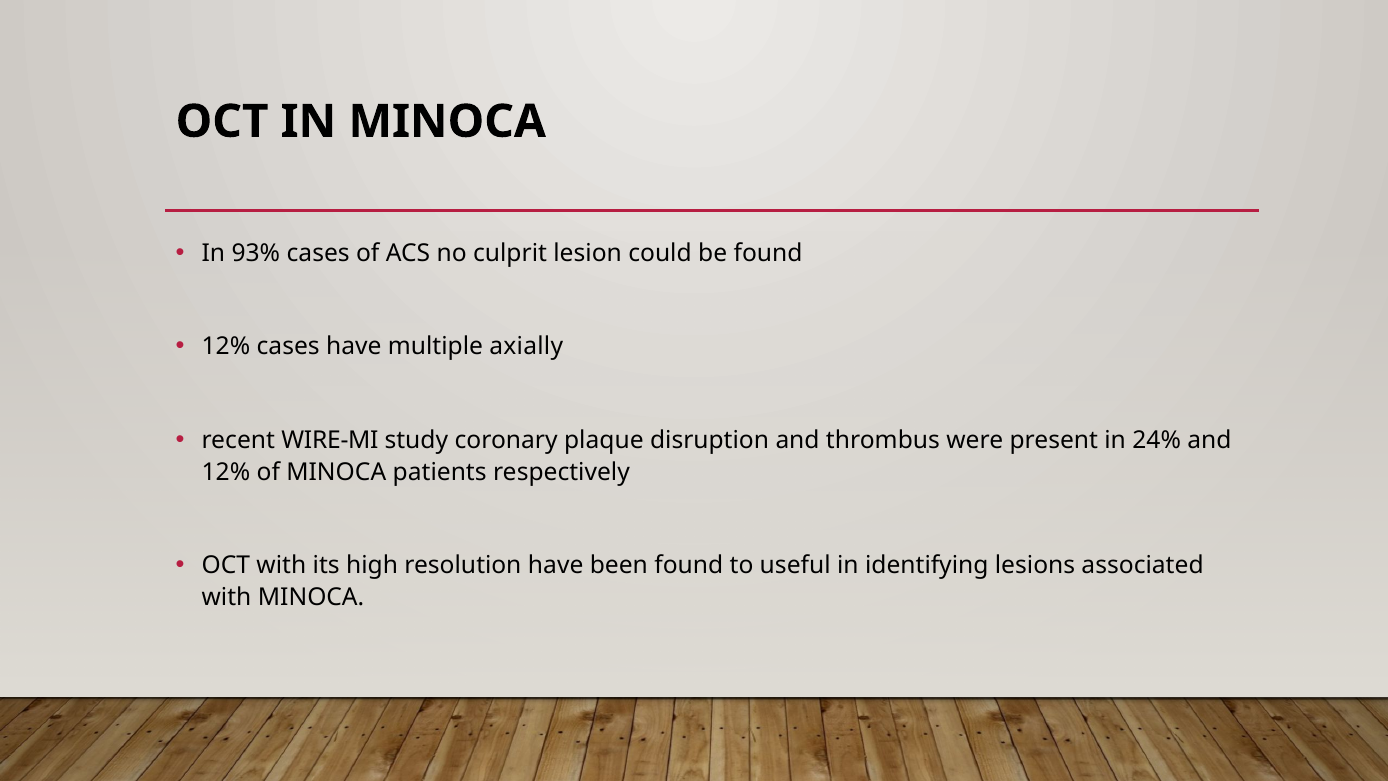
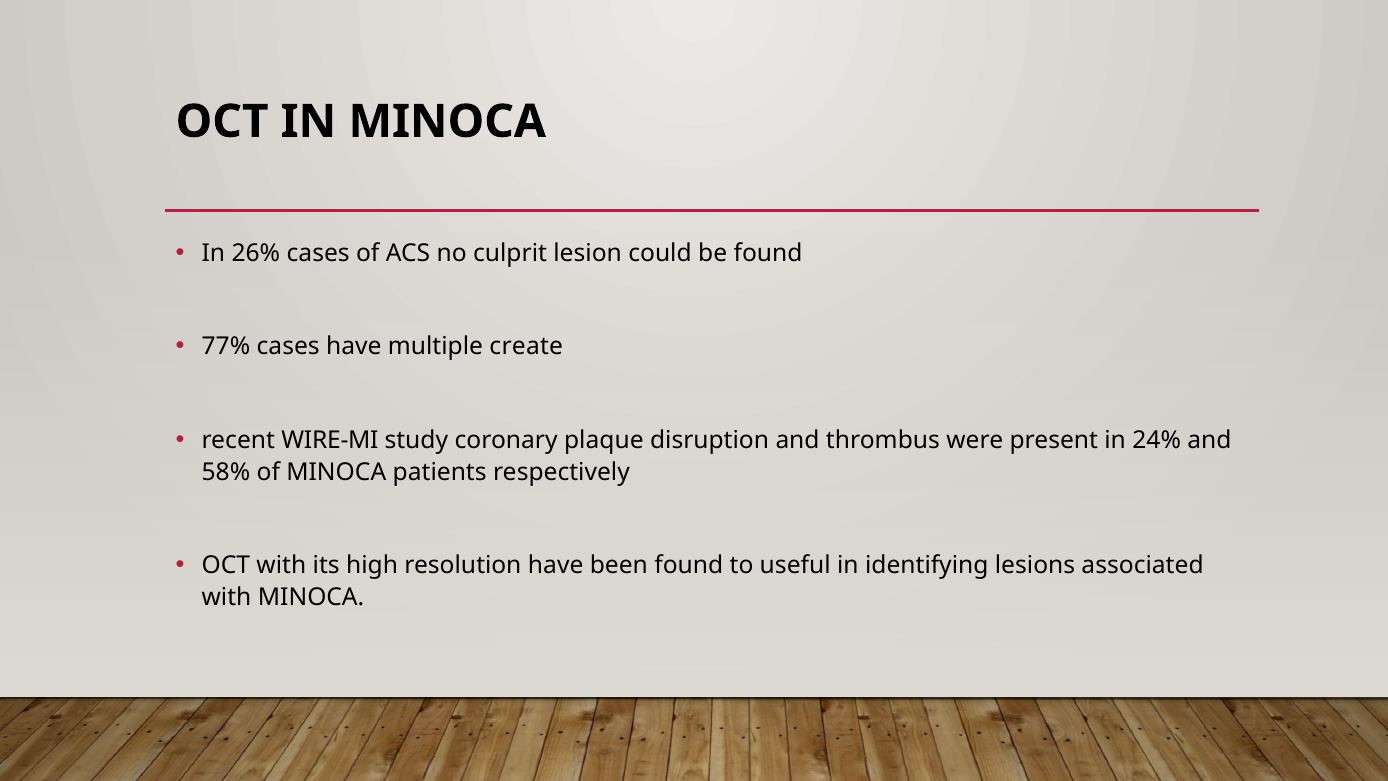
93%: 93% -> 26% (256, 253)
12%: 12% -> 77% (226, 347)
axially: axially -> create (526, 347)
12%: 12% -> 58% (226, 472)
